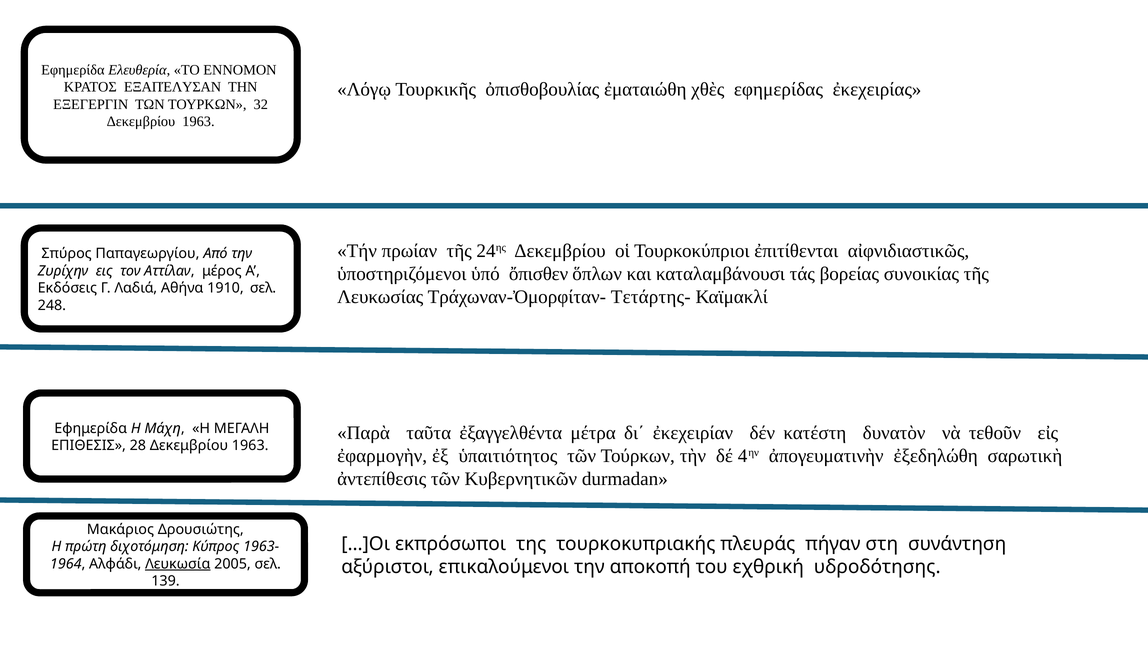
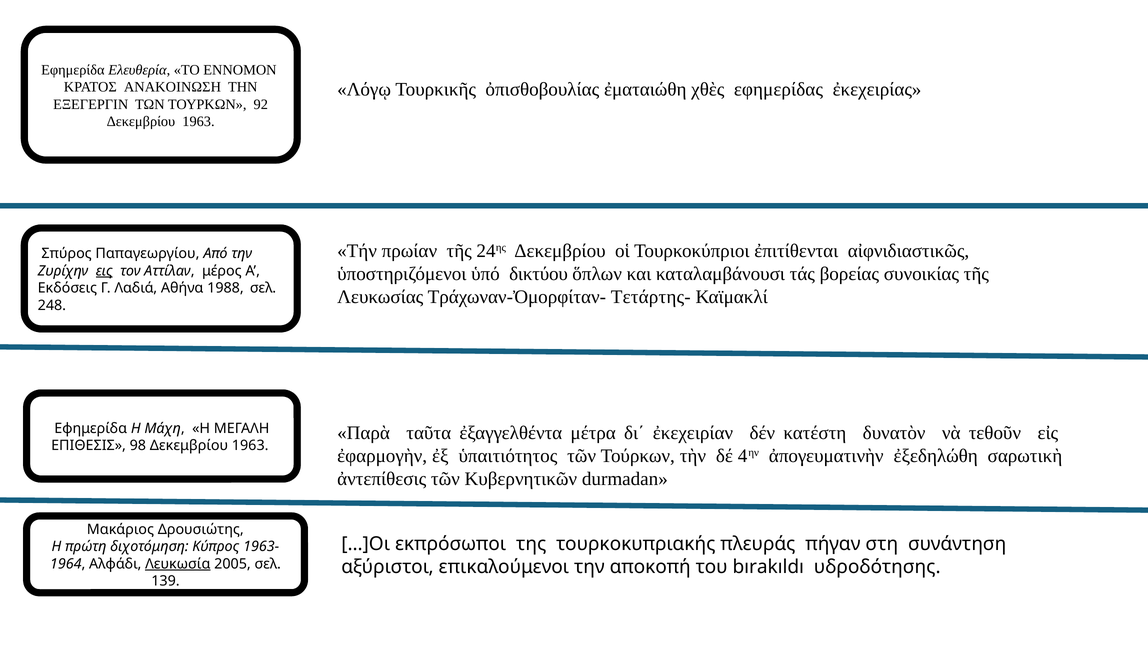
ΕΞΑΠΈΛΥΣΑΝ: ΕΞΑΠΈΛΥΣΑΝ -> ΑΝΑΚΟΙΝΩΣΗ (172, 87)
32: 32 -> 92 (261, 104)
ὄπισθεν: ὄπισθεν -> δικτύου (539, 274)
εις underline: none -> present (104, 271)
1910: 1910 -> 1988 (225, 288)
28: 28 -> 98 (138, 445)
εχθρική: εχθρική -> bırakıldı (768, 567)
